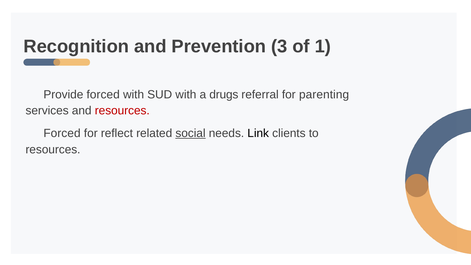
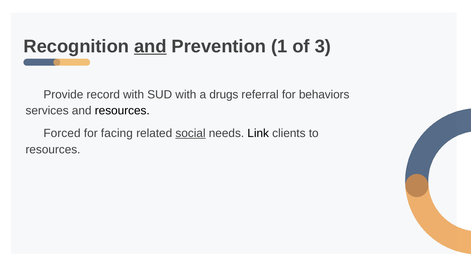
and underline: none -> present (150, 46)
3: 3 -> 1 (279, 46)
1: 1 -> 3 (323, 46)
Provide forced: forced -> record (103, 95)
parenting: parenting -> behaviors (324, 95)
resources colour: red -> black (122, 111)
reflect: reflect -> facing (117, 133)
